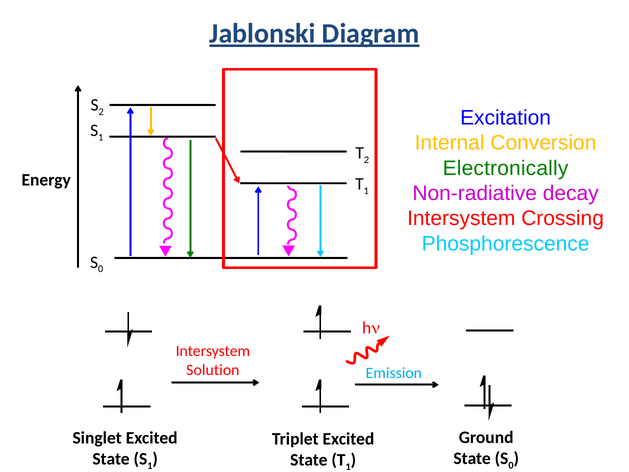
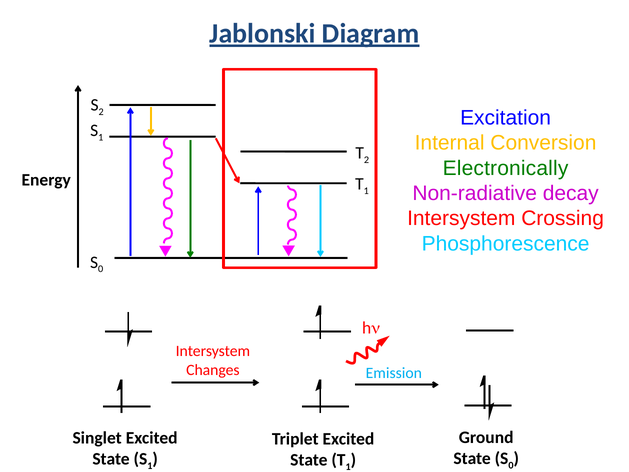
Solution: Solution -> Changes (213, 370)
